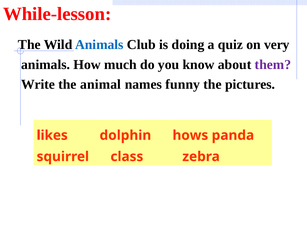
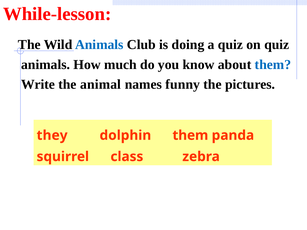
on very: very -> quiz (277, 45)
them colour: purple -> blue (273, 65)
likes: likes -> they (52, 135)
dolphin hows: hows -> them (190, 135)
